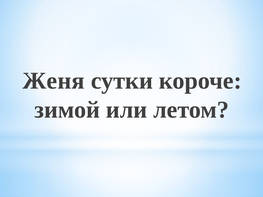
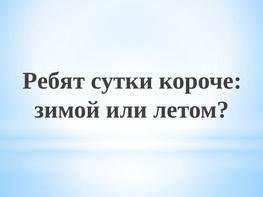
Женя: Женя -> Ребят (54, 81)
